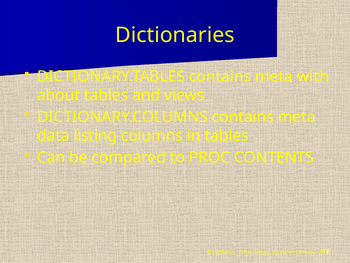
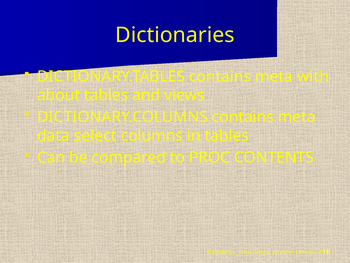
listing: listing -> select (95, 135)
